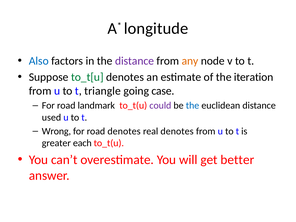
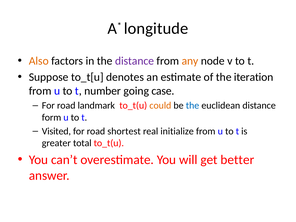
Also colour: blue -> orange (39, 61)
to_t[u colour: green -> black (87, 77)
triangle: triangle -> number (103, 91)
could colour: purple -> orange (160, 106)
used: used -> form (52, 117)
Wrong: Wrong -> Visited (56, 131)
road denotes: denotes -> shortest (124, 131)
real denotes: denotes -> initialize (177, 131)
each: each -> total (82, 143)
